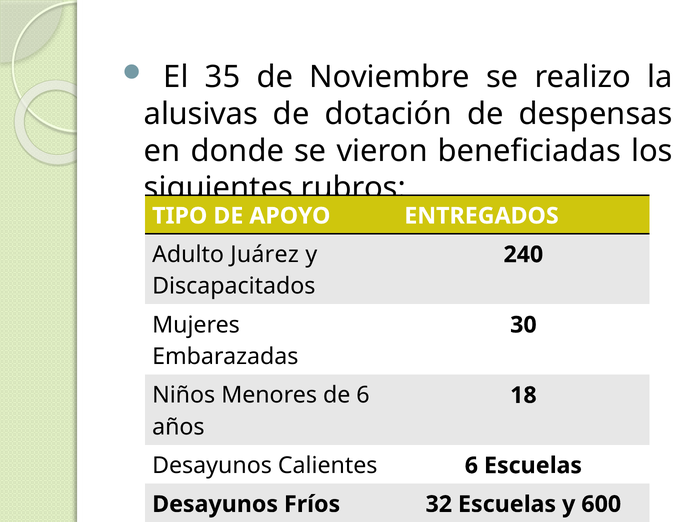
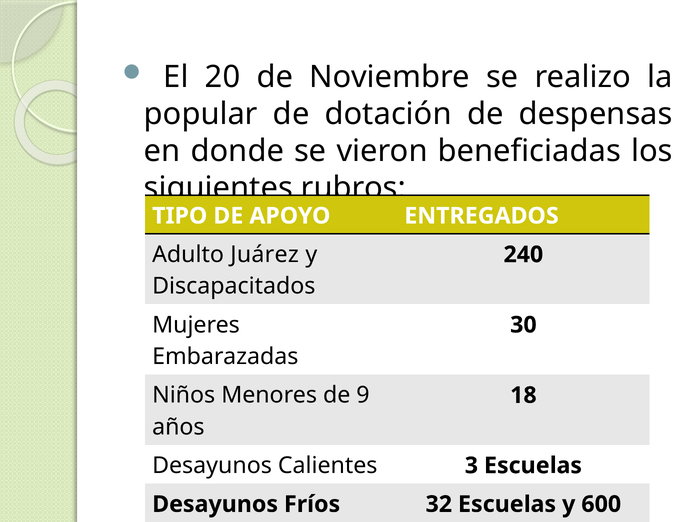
35: 35 -> 20 (223, 77)
alusivas: alusivas -> popular (201, 114)
de 6: 6 -> 9 (363, 395)
Calientes 6: 6 -> 3 (471, 466)
